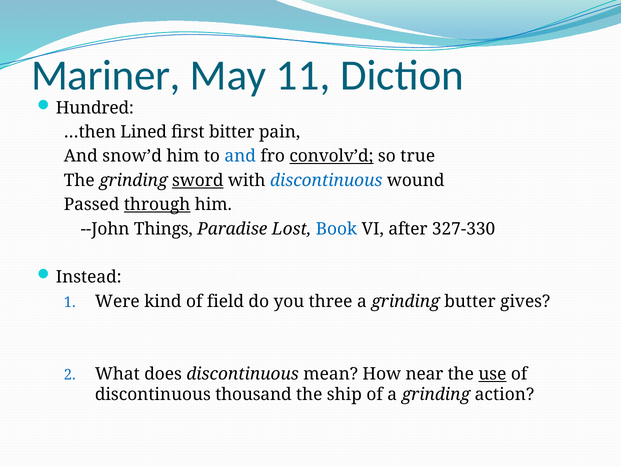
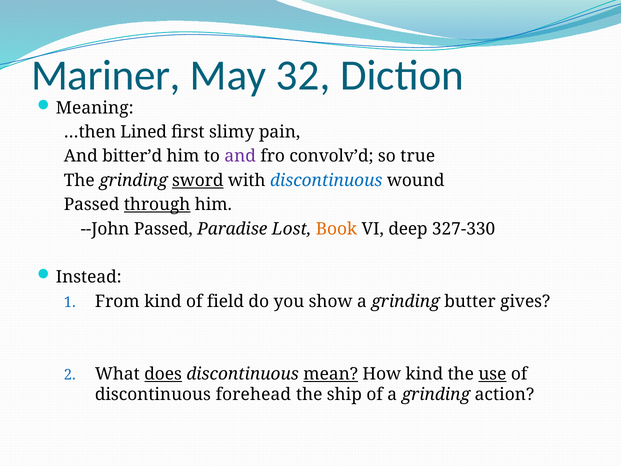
11: 11 -> 32 (303, 75)
Hundred: Hundred -> Meaning (95, 108)
bitter: bitter -> slimy (232, 132)
snow’d: snow’d -> bitter’d (132, 156)
and colour: blue -> purple (240, 156)
convolv’d underline: present -> none (331, 156)
--John Things: Things -> Passed (163, 229)
Book colour: blue -> orange (336, 229)
after: after -> deep (408, 229)
Were: Were -> From (117, 301)
three: three -> show (331, 301)
does underline: none -> present (163, 374)
mean underline: none -> present (331, 374)
How near: near -> kind (424, 374)
thousand: thousand -> forehead (253, 395)
